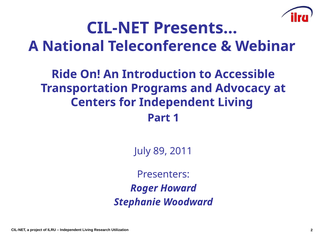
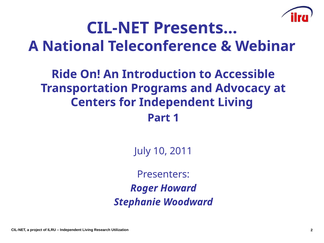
89: 89 -> 10 (160, 151)
